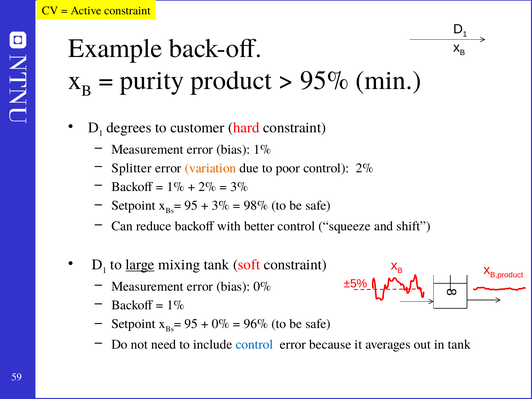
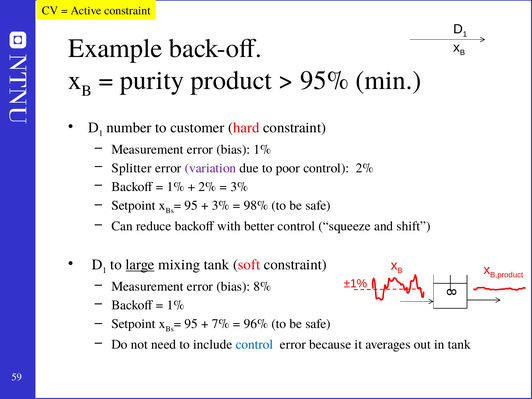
degrees: degrees -> number (129, 128)
variation colour: orange -> purple (210, 168)
±5%: ±5% -> ±1% (355, 284)
bias 0%: 0% -> 8% (262, 287)
0%: 0% -> 7% (221, 324)
